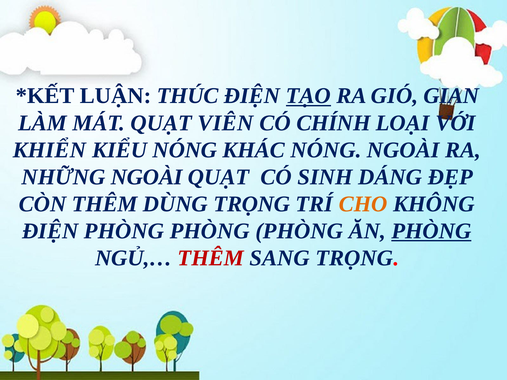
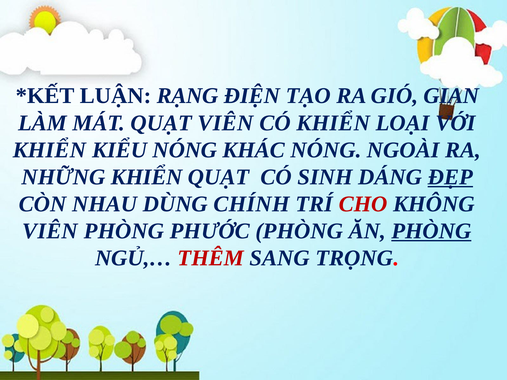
THÚC: THÚC -> RẠNG (188, 96)
TẠO underline: present -> none (308, 96)
CÓ CHÍNH: CHÍNH -> KHIỂN (333, 123)
NHỮNG NGOÀI: NGOÀI -> KHIỂN (147, 177)
ĐẸP underline: none -> present (450, 177)
CÒN THÊM: THÊM -> NHAU (105, 204)
DÙNG TRỌNG: TRỌNG -> CHÍNH (252, 204)
CHO colour: orange -> red (363, 204)
ĐIỆN: ĐIỆN -> VIÊN (50, 231)
PHÒNG: PHÒNG -> PHƯỚC (210, 231)
